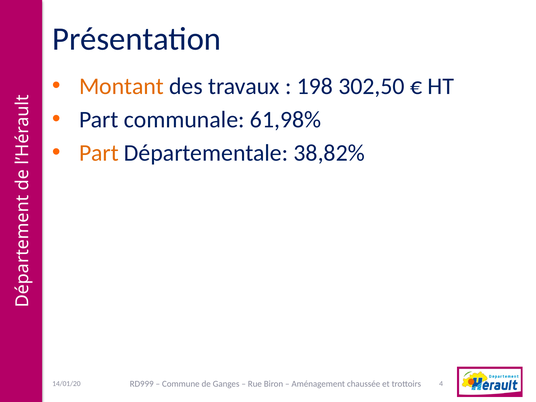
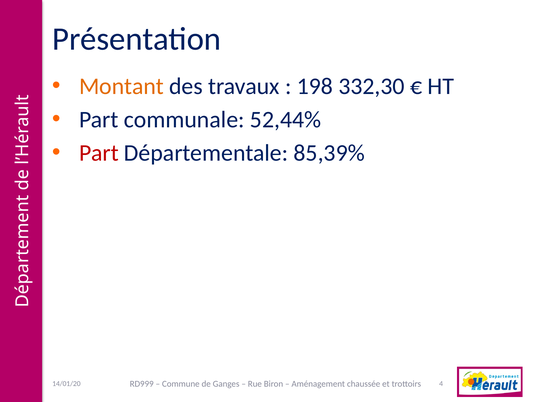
302,50: 302,50 -> 332,30 (371, 86)
61,98%: 61,98% -> 52,44% (286, 120)
Part colour: orange -> red (99, 153)
38,82%: 38,82% -> 85,39% (329, 153)
